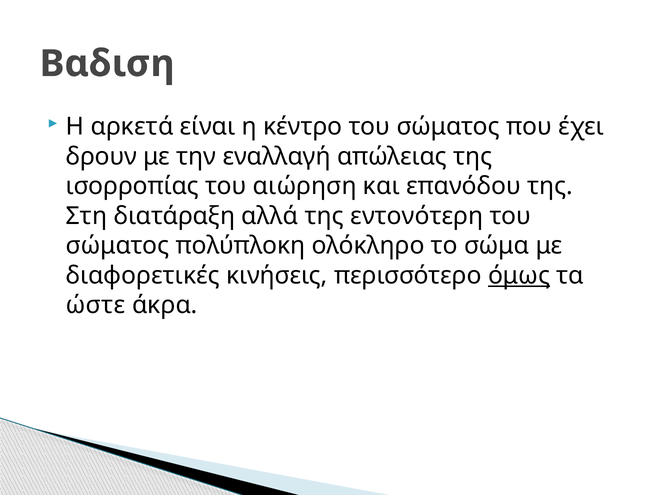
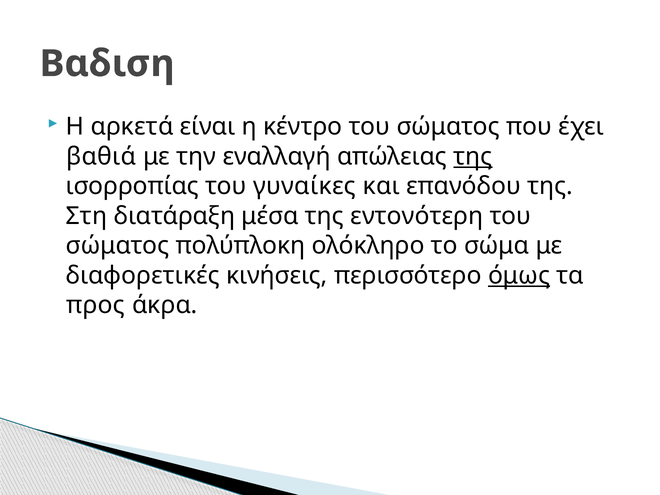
δρουν: δρουν -> βαθιά (101, 156)
της underline: none -> present (473, 156)
αιώρηση: αιώρηση -> γυναίκες (305, 186)
αλλά: αλλά -> μέσα (270, 216)
ώστε: ώστε -> προς (96, 305)
